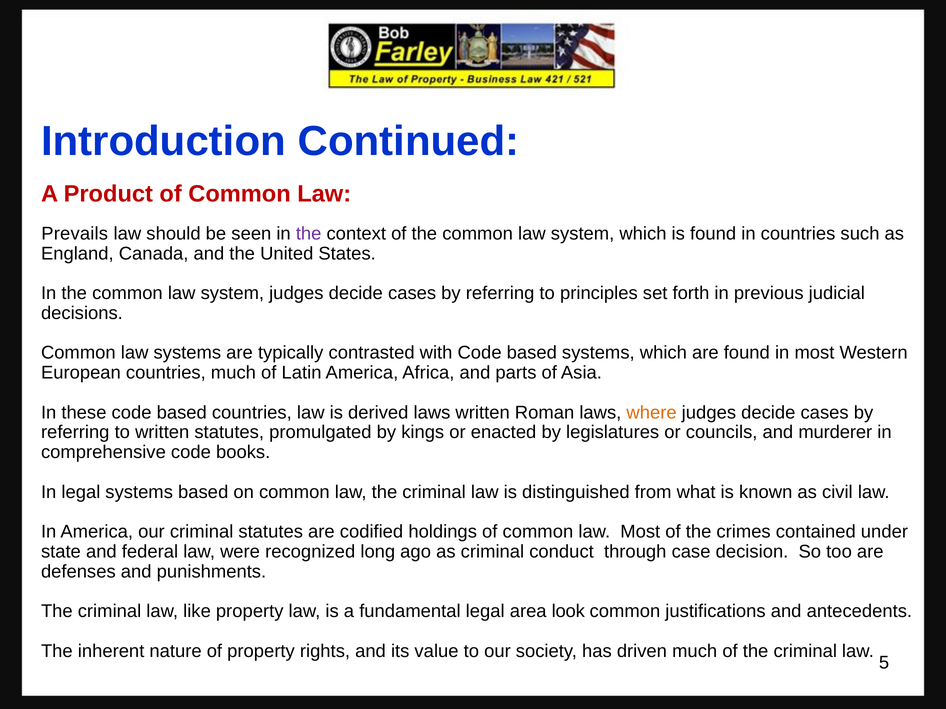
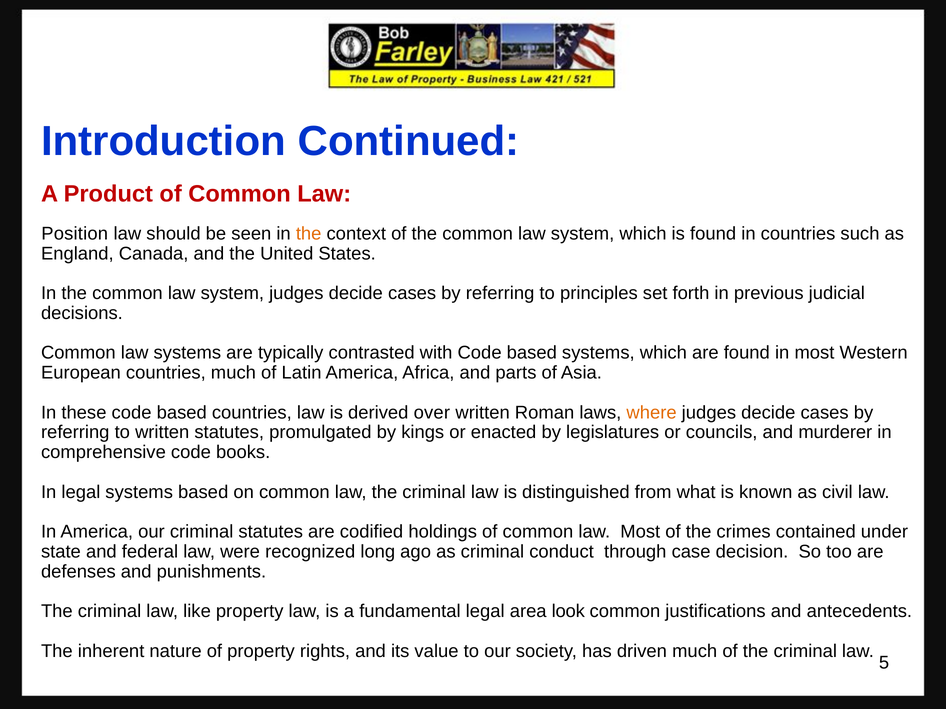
Prevails: Prevails -> Position (75, 234)
the colour: purple -> orange (309, 234)
derived laws: laws -> over (432, 413)
